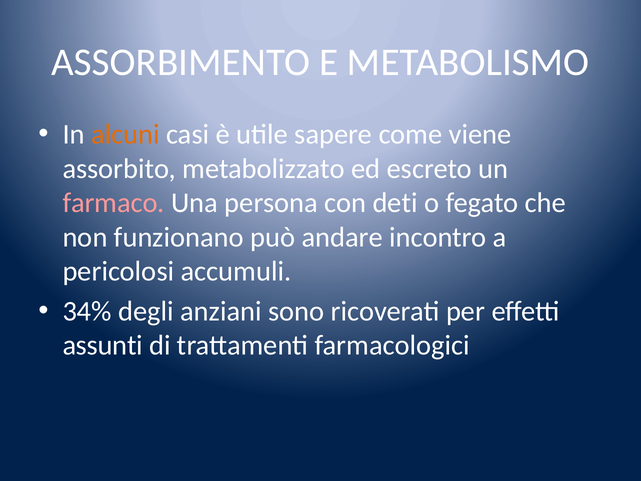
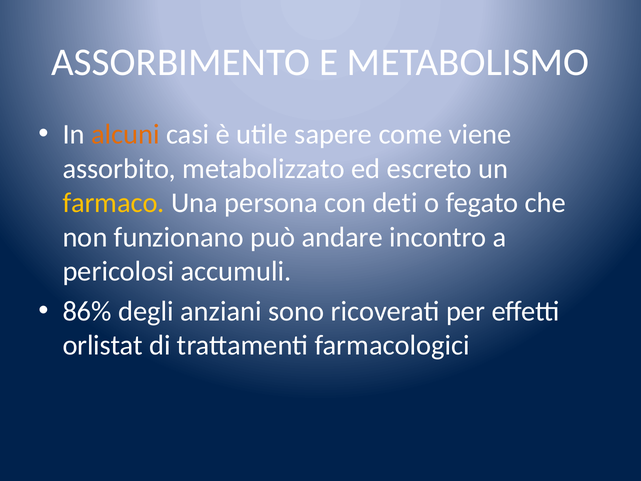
farmaco colour: pink -> yellow (114, 203)
34%: 34% -> 86% (87, 311)
assunti: assunti -> orlistat (103, 345)
